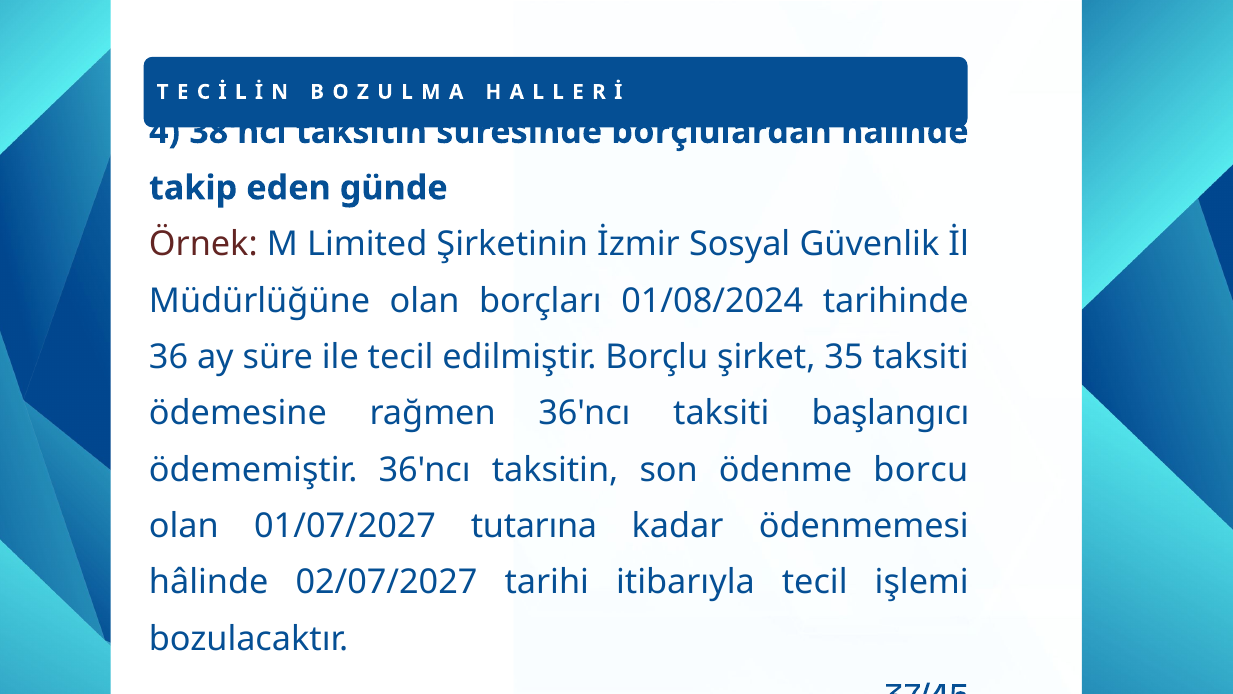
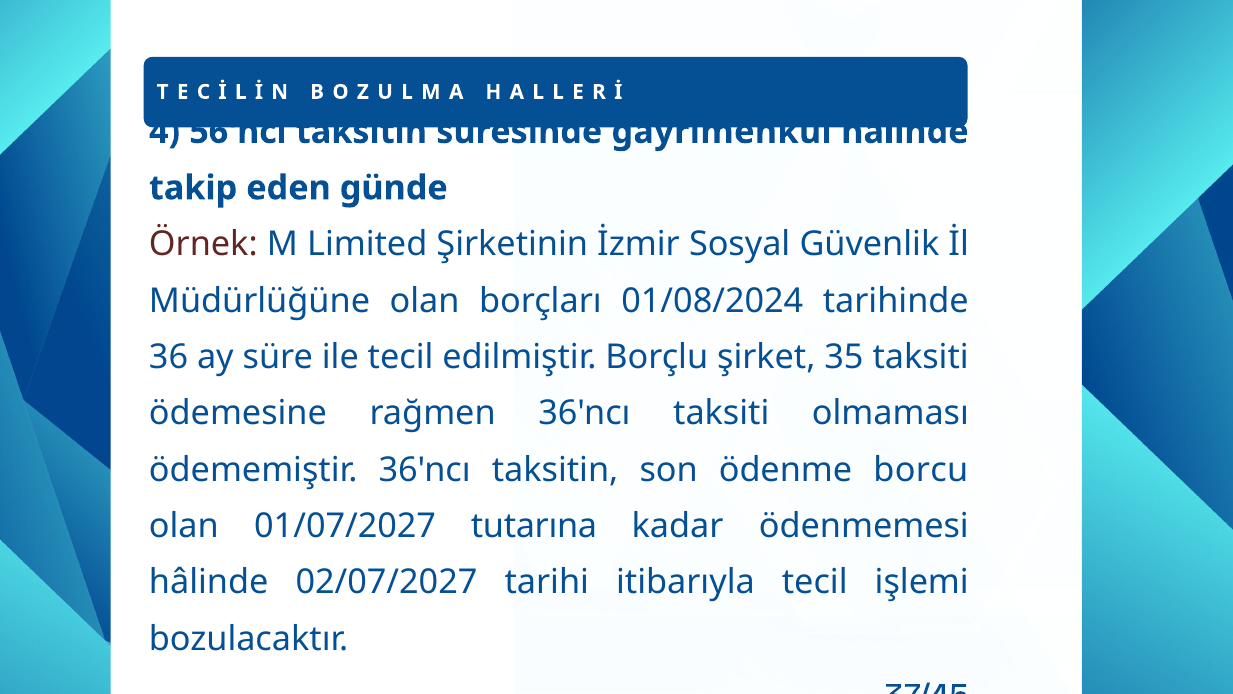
38'ncı: 38'ncı -> 56'ncı (238, 132)
borçlulardan: borçlulardan -> gayrimenkul (722, 132)
başlangıcı: başlangıcı -> olmaması (890, 413)
